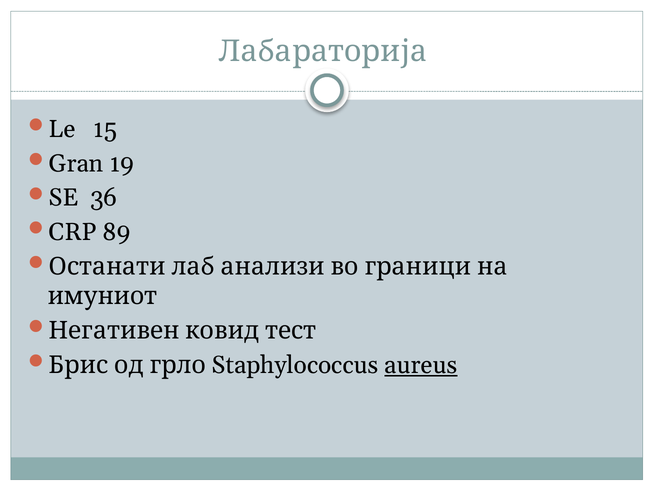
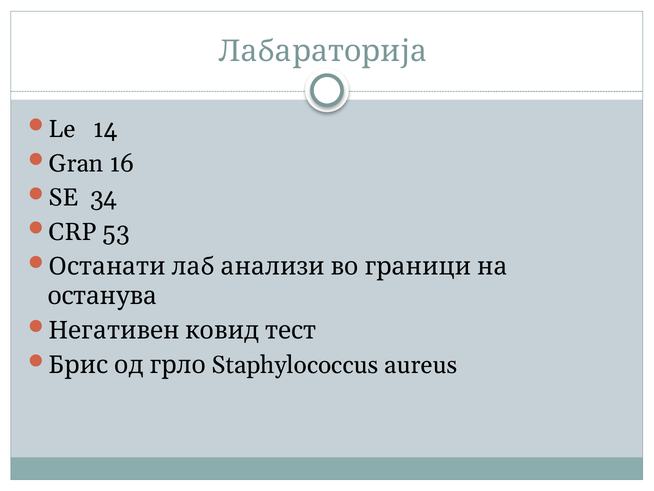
15: 15 -> 14 (105, 129)
19: 19 -> 16 (122, 163)
36: 36 -> 34 (104, 198)
89: 89 -> 53 (116, 232)
имуниот: имуниот -> останува (102, 296)
aureus underline: present -> none (421, 365)
